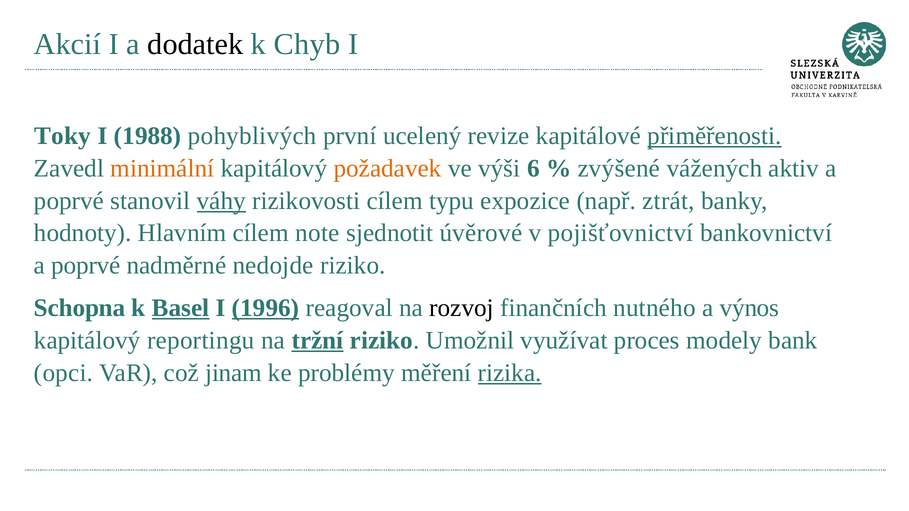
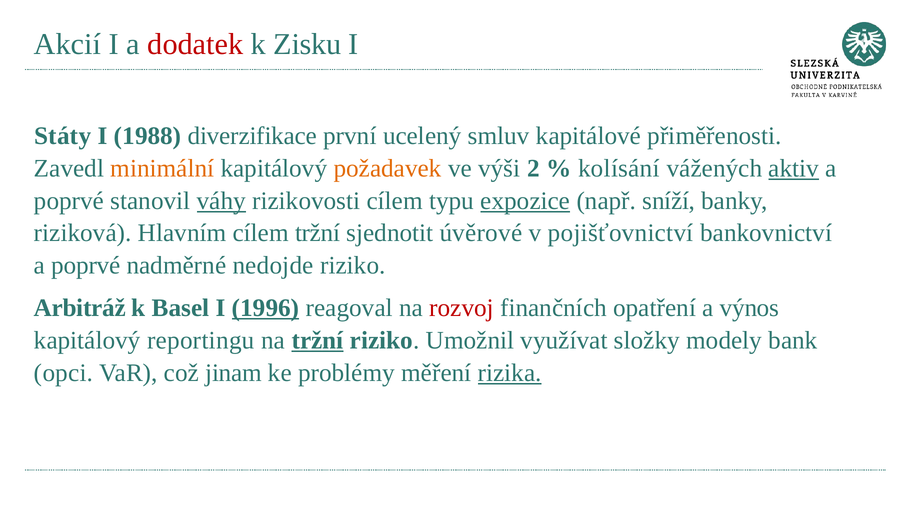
dodatek colour: black -> red (195, 44)
Chyb: Chyb -> Zisku (307, 44)
Toky: Toky -> Státy (63, 136)
pohyblivých: pohyblivých -> diverzifikace (252, 136)
revize: revize -> smluv (499, 136)
přiměřenosti underline: present -> none (714, 136)
6: 6 -> 2 (533, 168)
zvýšené: zvýšené -> kolísání (619, 168)
aktiv underline: none -> present (794, 168)
expozice underline: none -> present (525, 201)
ztrát: ztrát -> sníží (669, 201)
hodnoty: hodnoty -> riziková (83, 233)
cílem note: note -> tržní (318, 233)
Schopna: Schopna -> Arbitráž (80, 308)
Basel underline: present -> none (181, 308)
rozvoj colour: black -> red (462, 308)
nutného: nutného -> opatření (655, 308)
proces: proces -> složky (647, 341)
